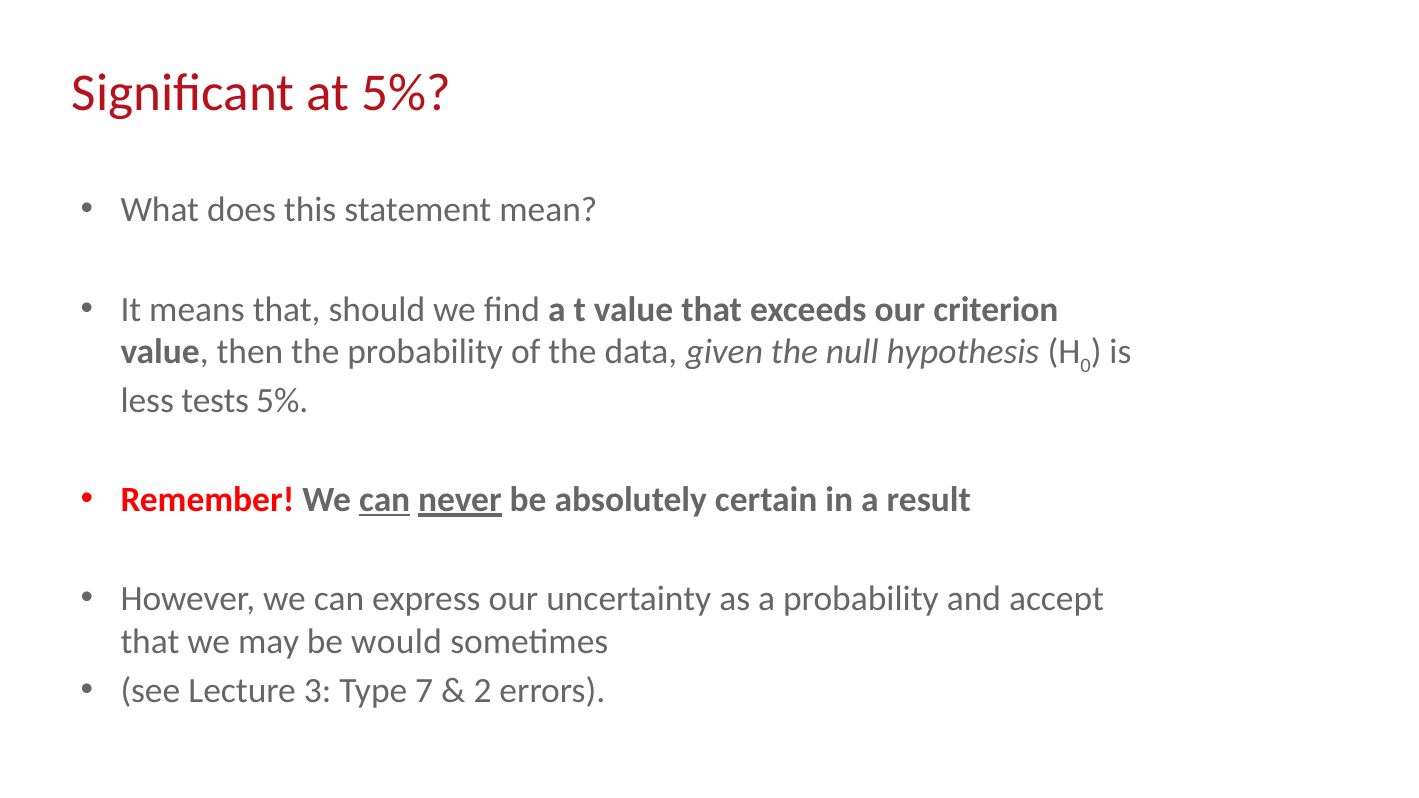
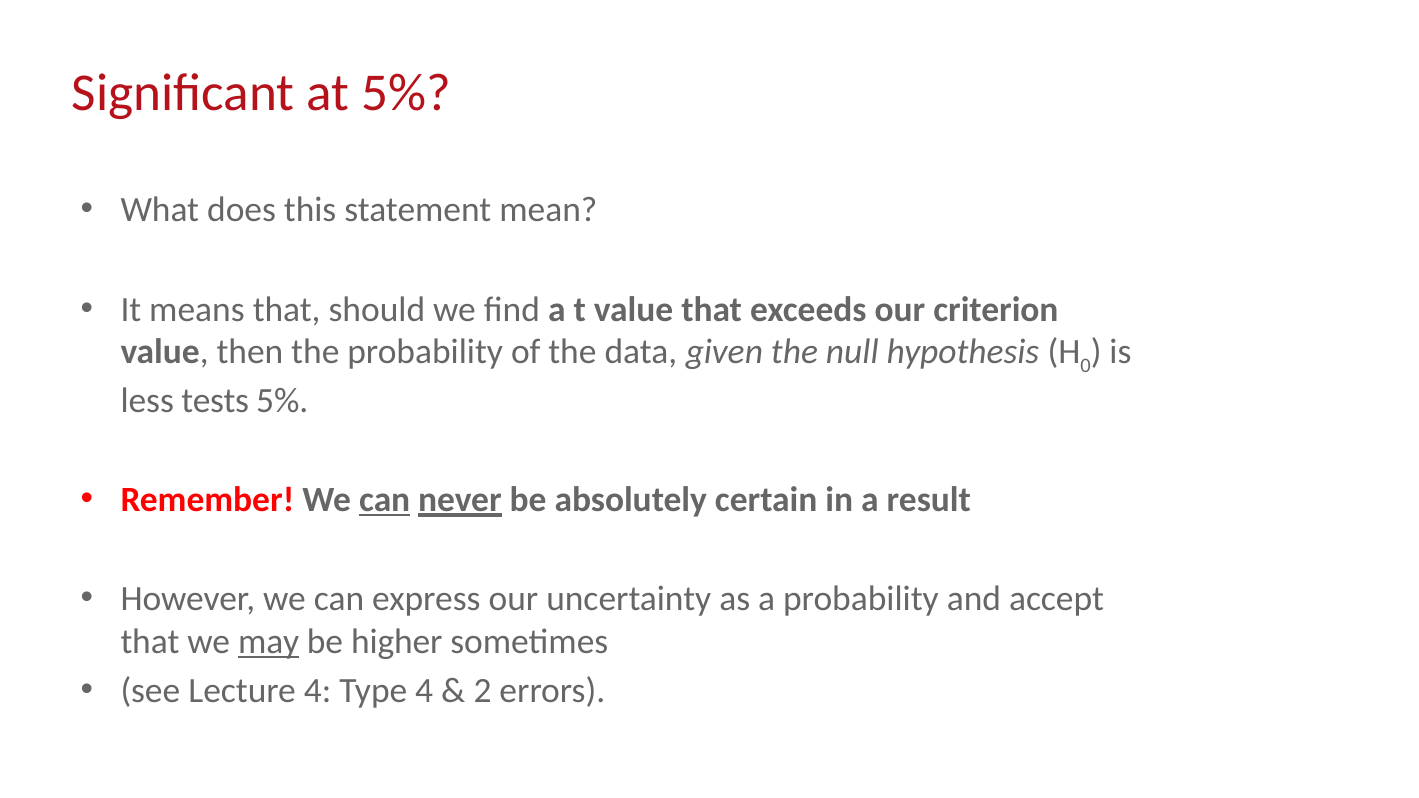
may underline: none -> present (269, 642)
would: would -> higher (397, 642)
Lecture 3: 3 -> 4 (318, 691)
Type 7: 7 -> 4 (424, 691)
